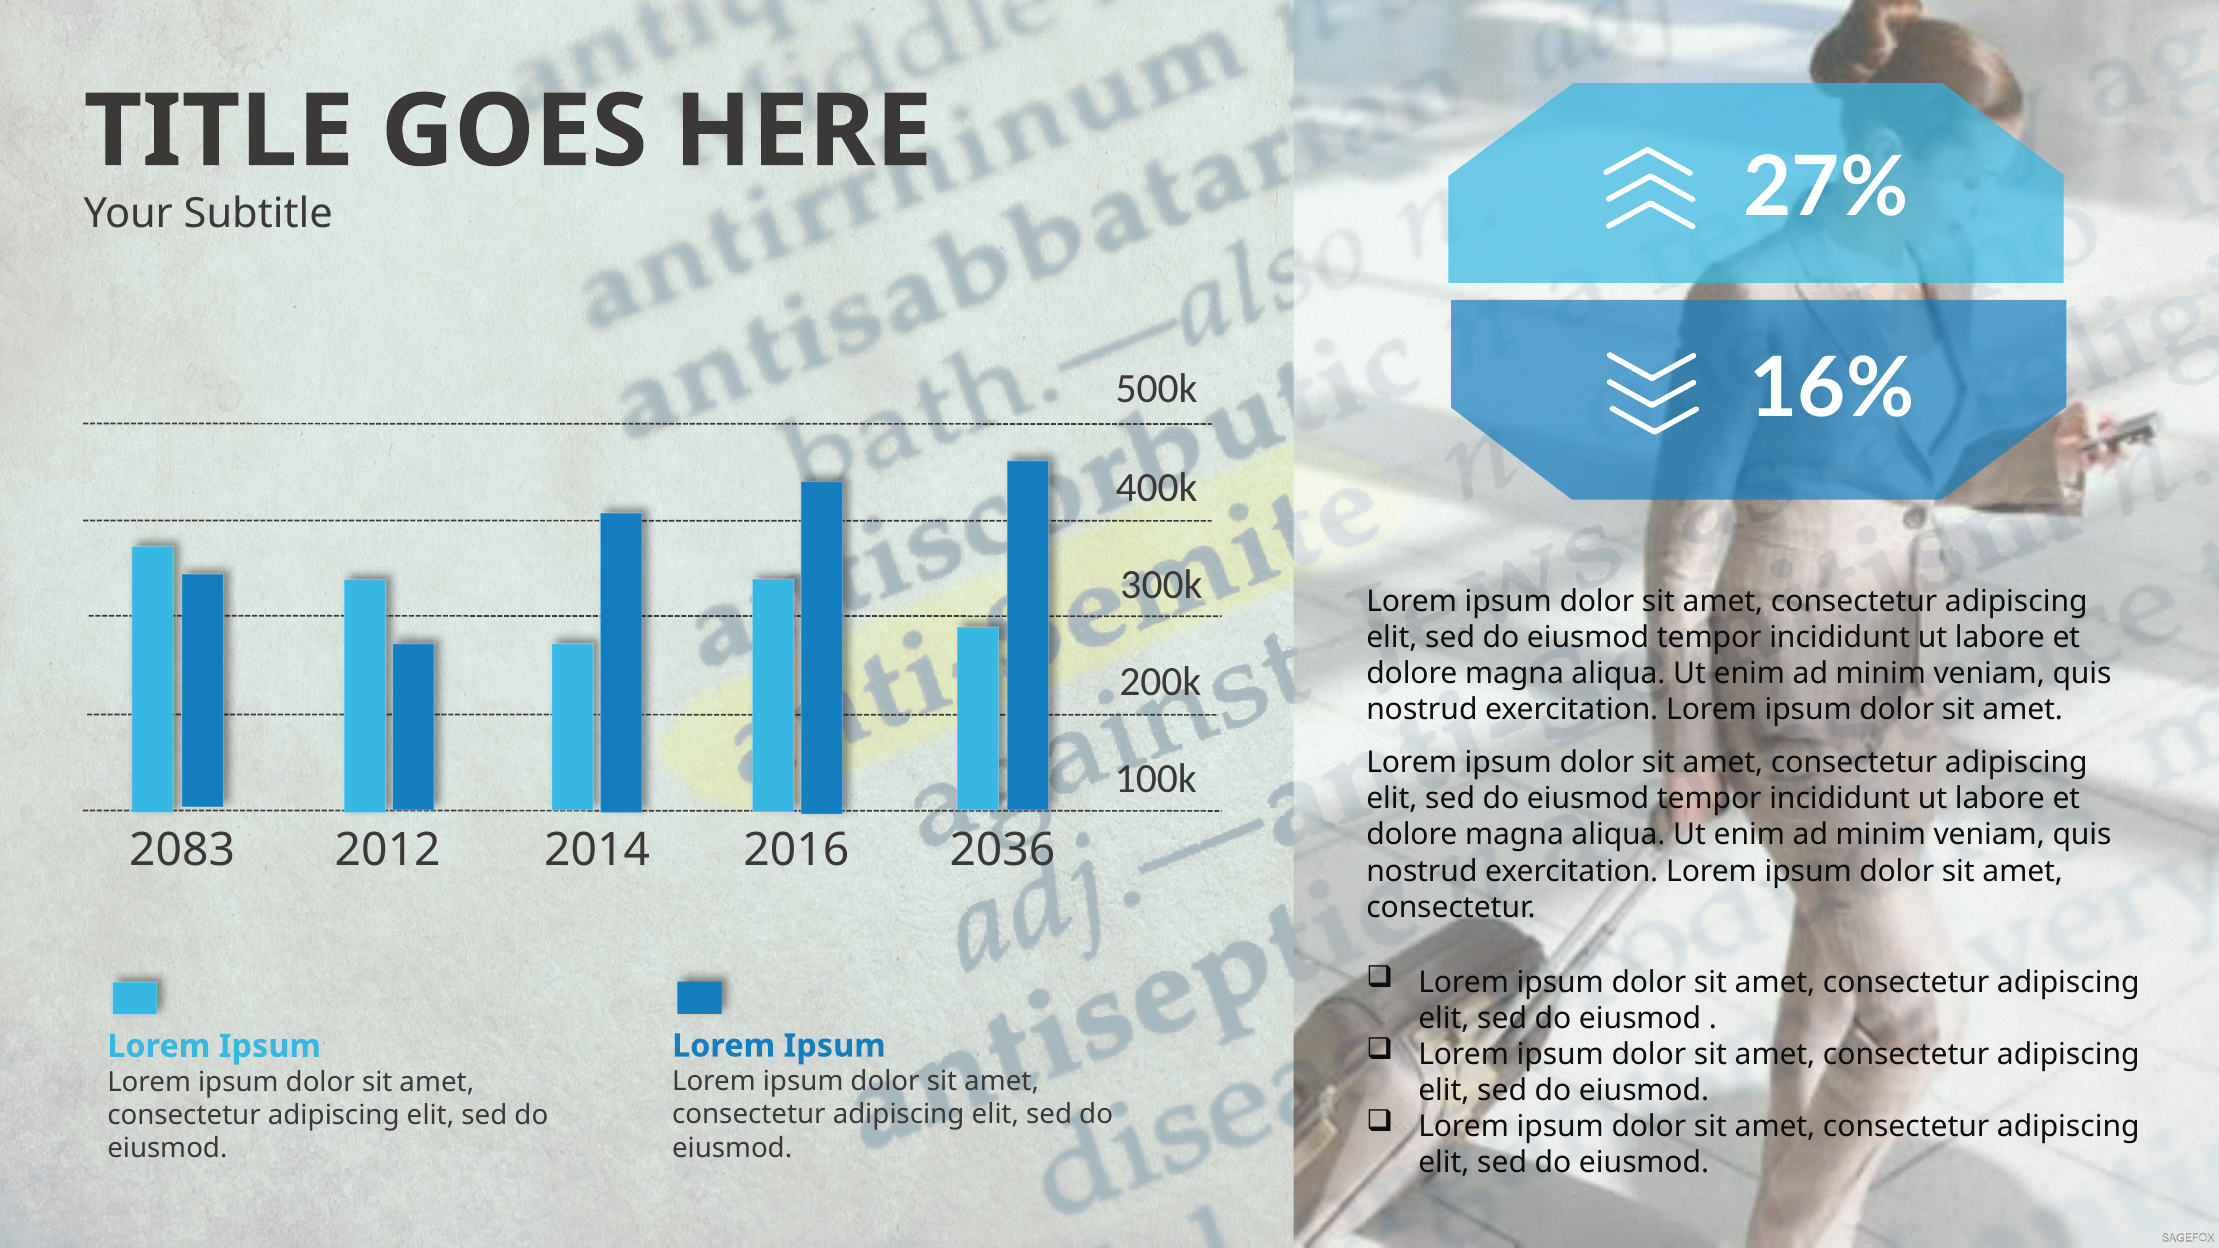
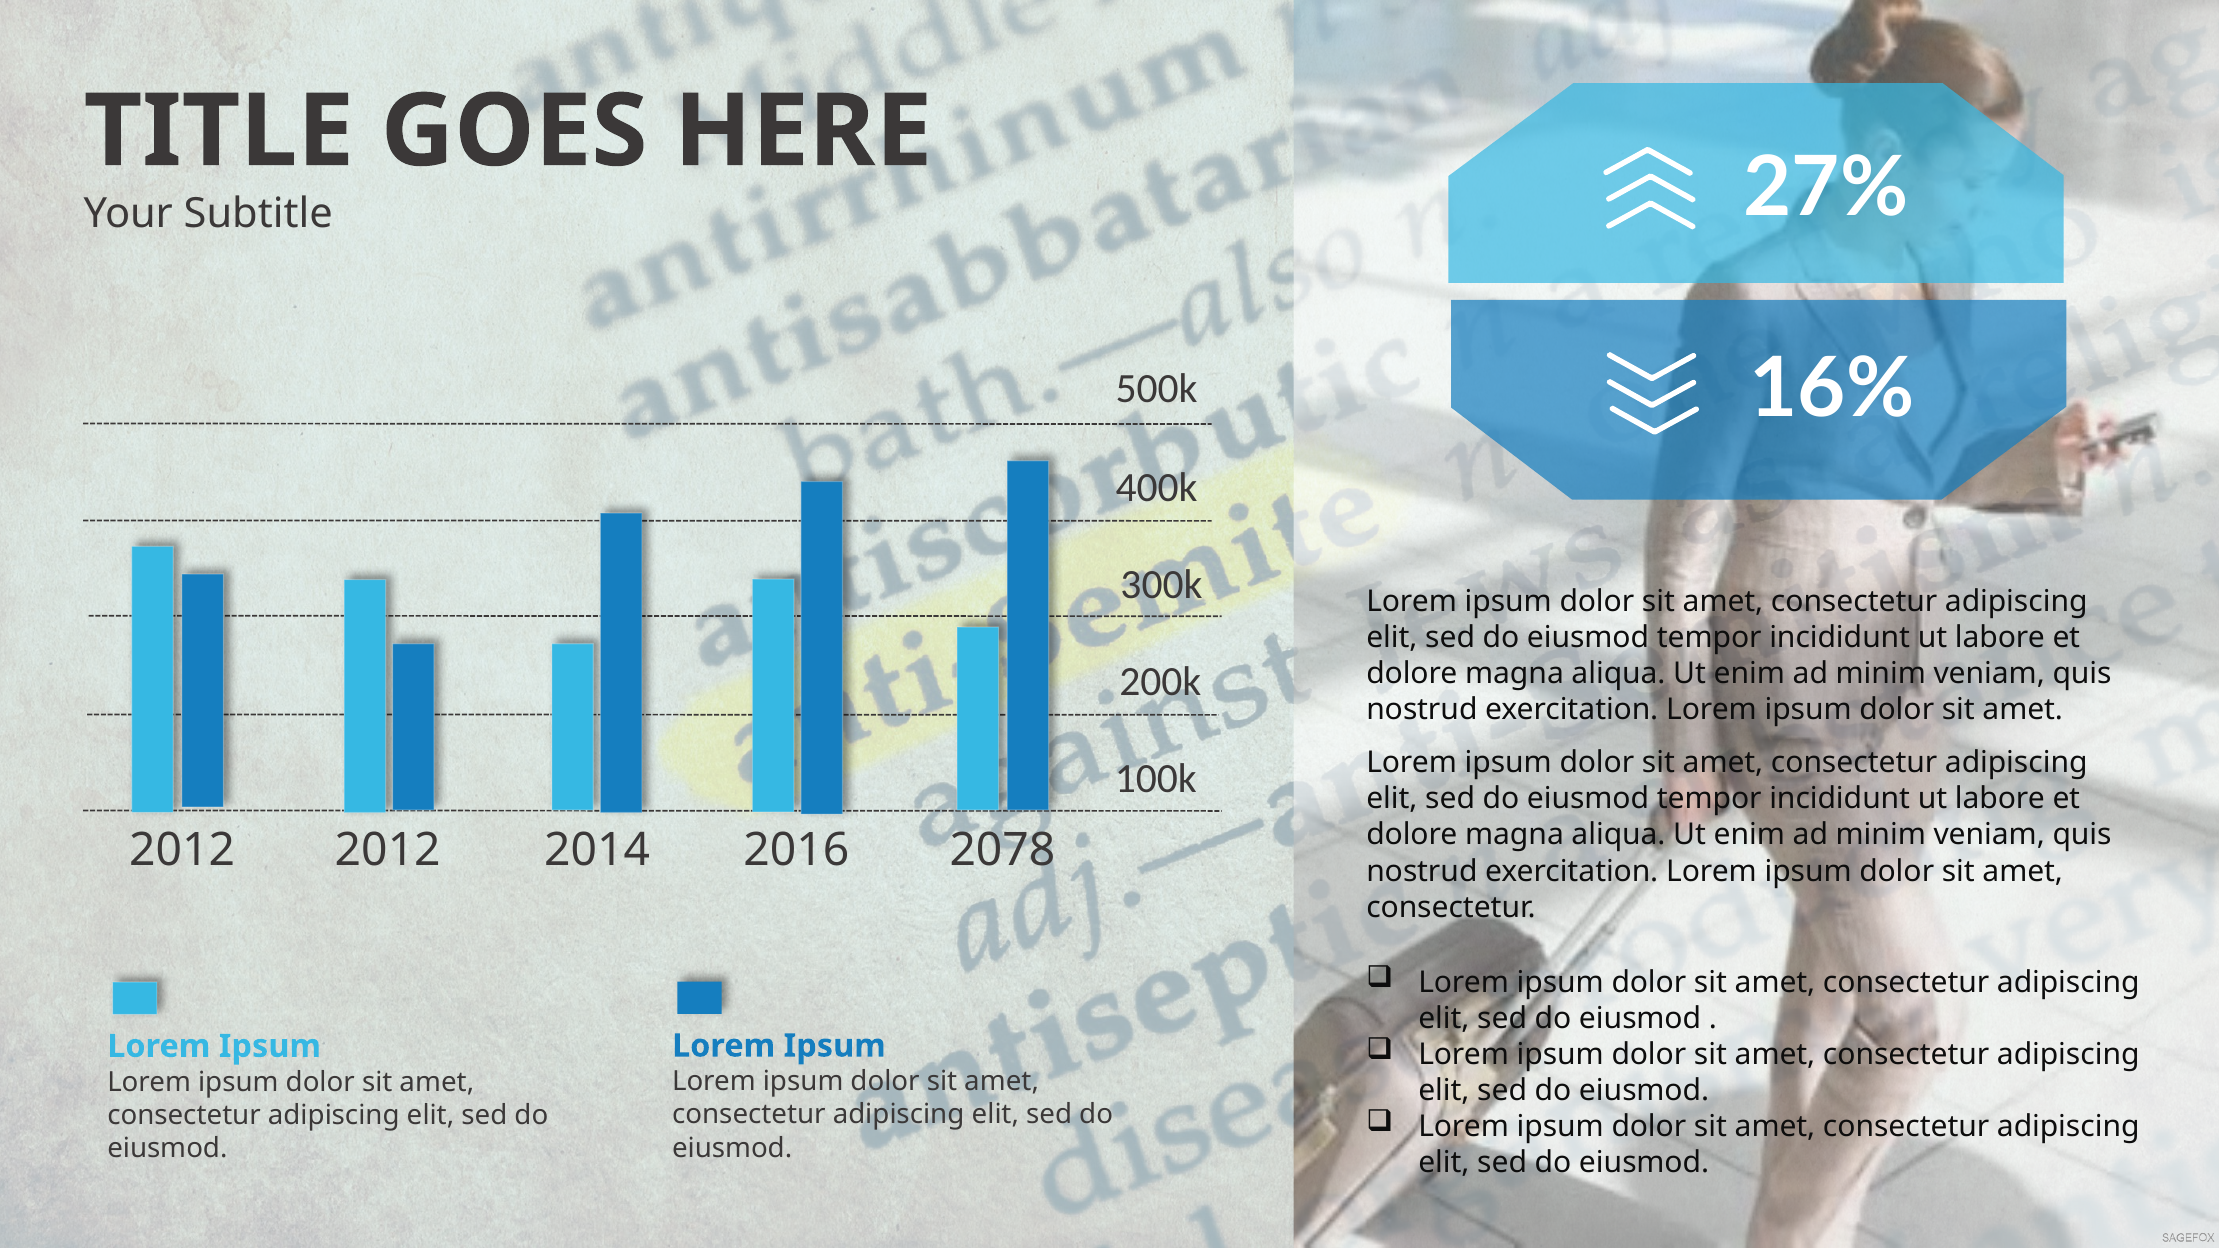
2083: 2083 -> 2012 (182, 850)
2036: 2036 -> 2078 (1002, 850)
